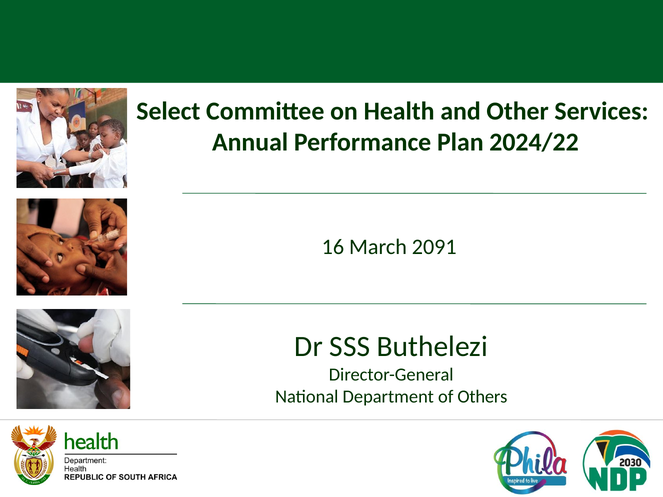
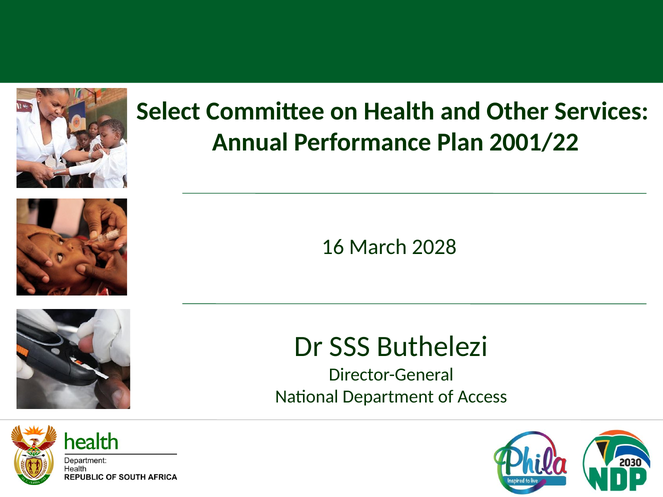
2024/22: 2024/22 -> 2001/22 (534, 142)
2091: 2091 -> 2028 (434, 247)
Others: Others -> Access (482, 397)
